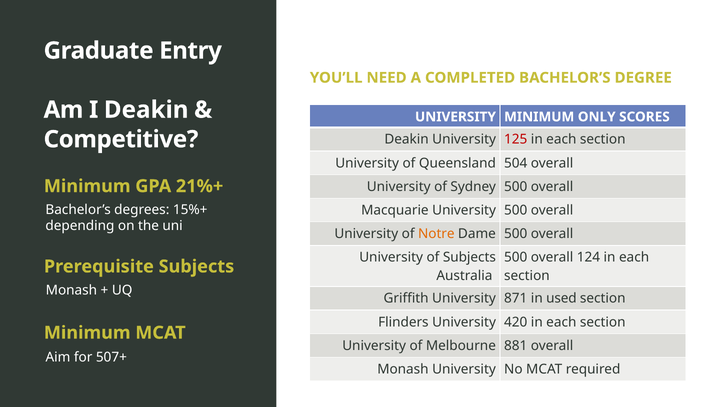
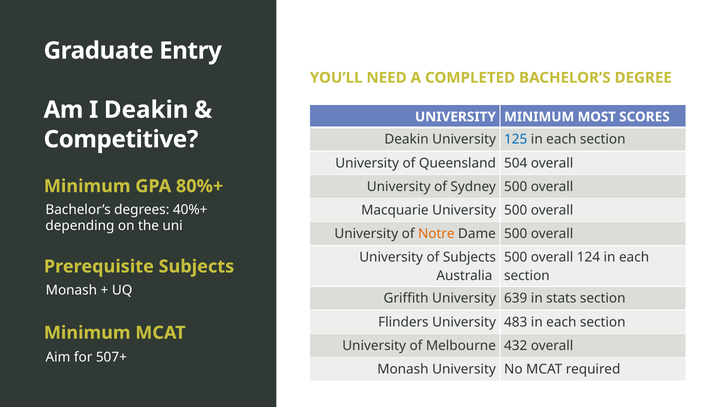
ONLY: ONLY -> MOST (597, 117)
125 colour: red -> blue (516, 139)
21%+: 21%+ -> 80%+ (200, 186)
15%+: 15%+ -> 40%+ (190, 210)
871: 871 -> 639 (516, 299)
used: used -> stats (561, 299)
420: 420 -> 483 (516, 322)
881: 881 -> 432 (516, 346)
